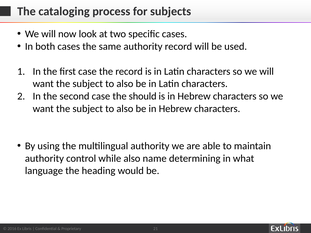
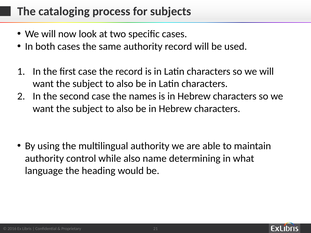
should: should -> names (143, 96)
